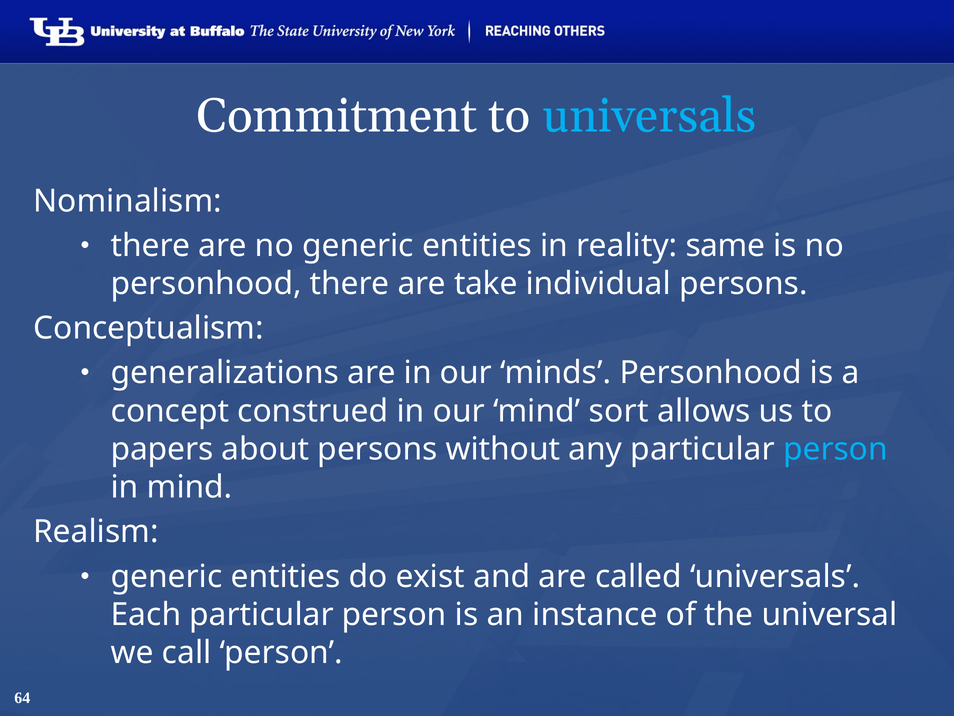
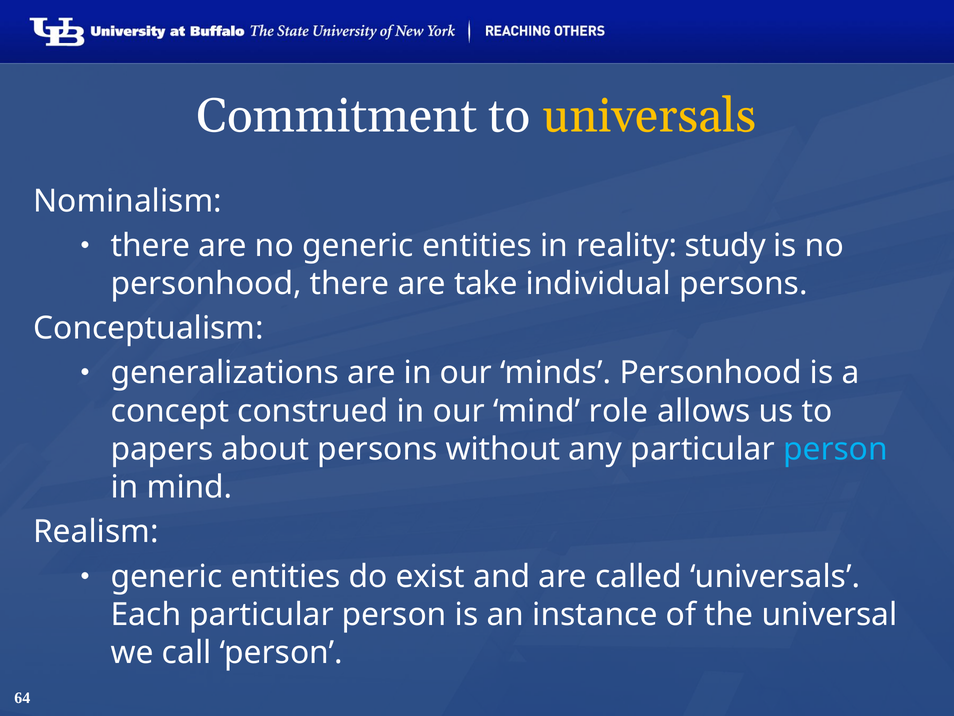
universals colour: light blue -> yellow (649, 116)
same: same -> study (725, 245)
sort: sort -> role (619, 411)
